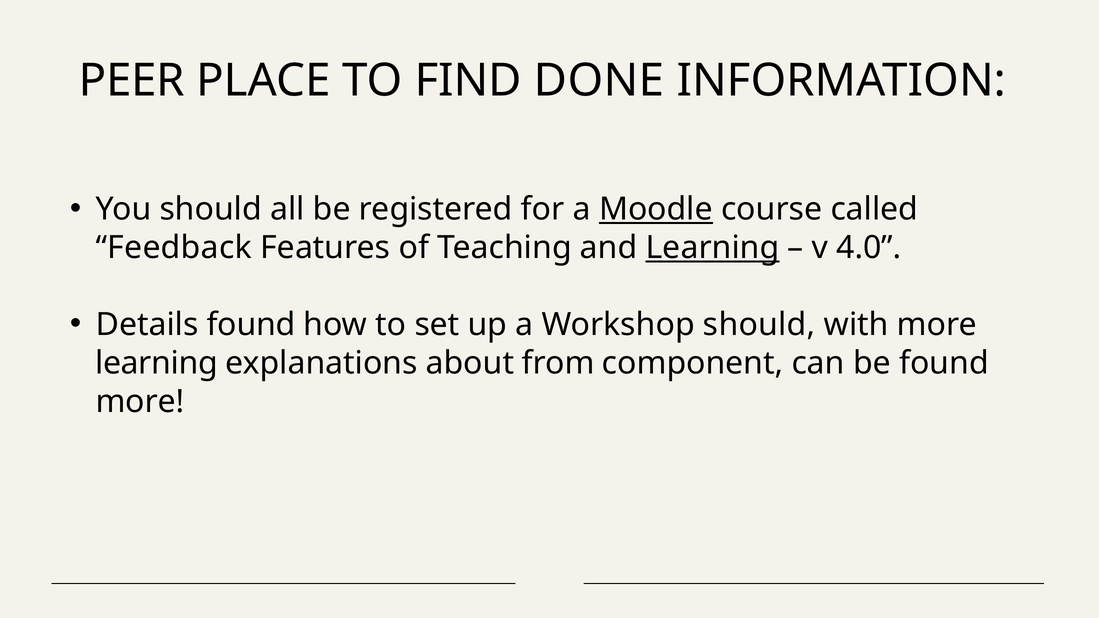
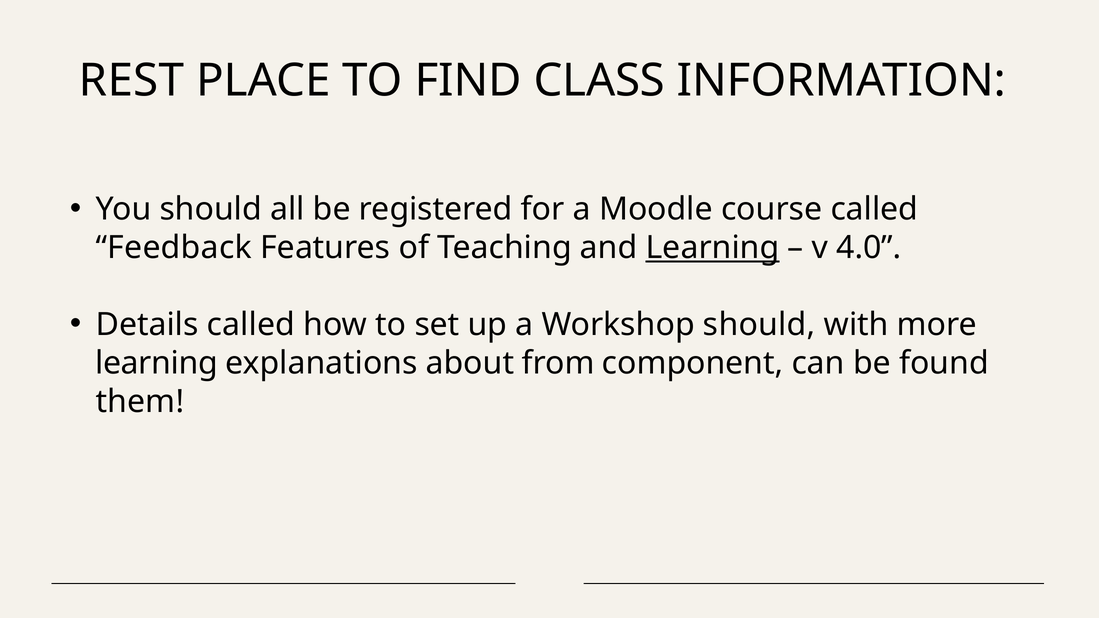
PEER: PEER -> REST (131, 80)
DONE: DONE -> CLASS (599, 80)
Moodle underline: present -> none (656, 209)
Details found: found -> called (251, 325)
more: more -> them (140, 402)
